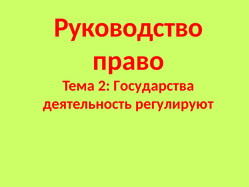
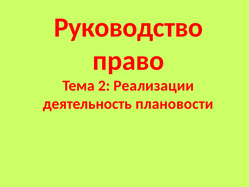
Государства: Государства -> Реализации (154, 86)
регулируют: регулируют -> плановости (174, 104)
